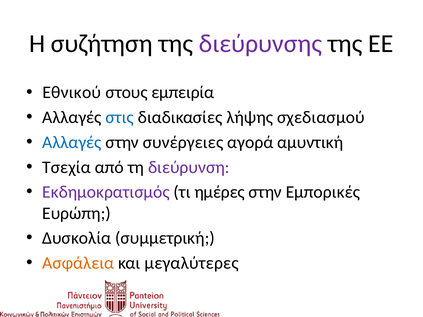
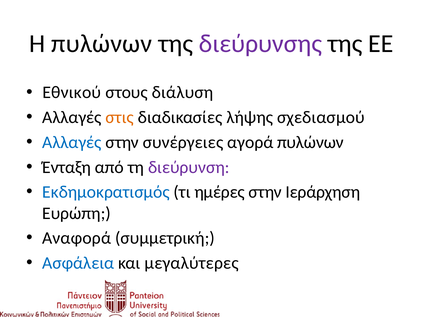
Η συζήτηση: συζήτηση -> πυλώνων (102, 44)
εμπειρία: εμπειρία -> διάλυση (183, 93)
στις colour: blue -> orange (120, 118)
αγορά αμυντική: αμυντική -> πυλώνων (310, 142)
Τσεχία: Τσεχία -> Ένταξη (67, 167)
Εκδημοκρατισμός colour: purple -> blue (106, 192)
Εμπορικές: Εμπορικές -> Ιεράρχηση (323, 192)
Δυσκολία: Δυσκολία -> Αναφορά (77, 238)
Ασφάλεια colour: orange -> blue (78, 263)
